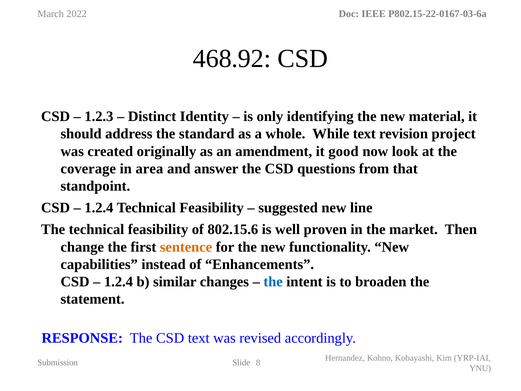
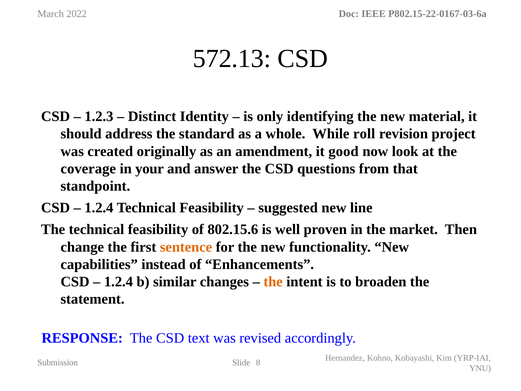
468.92: 468.92 -> 572.13 (232, 58)
While text: text -> roll (364, 134)
area: area -> your (150, 169)
the colour: blue -> orange (273, 282)
